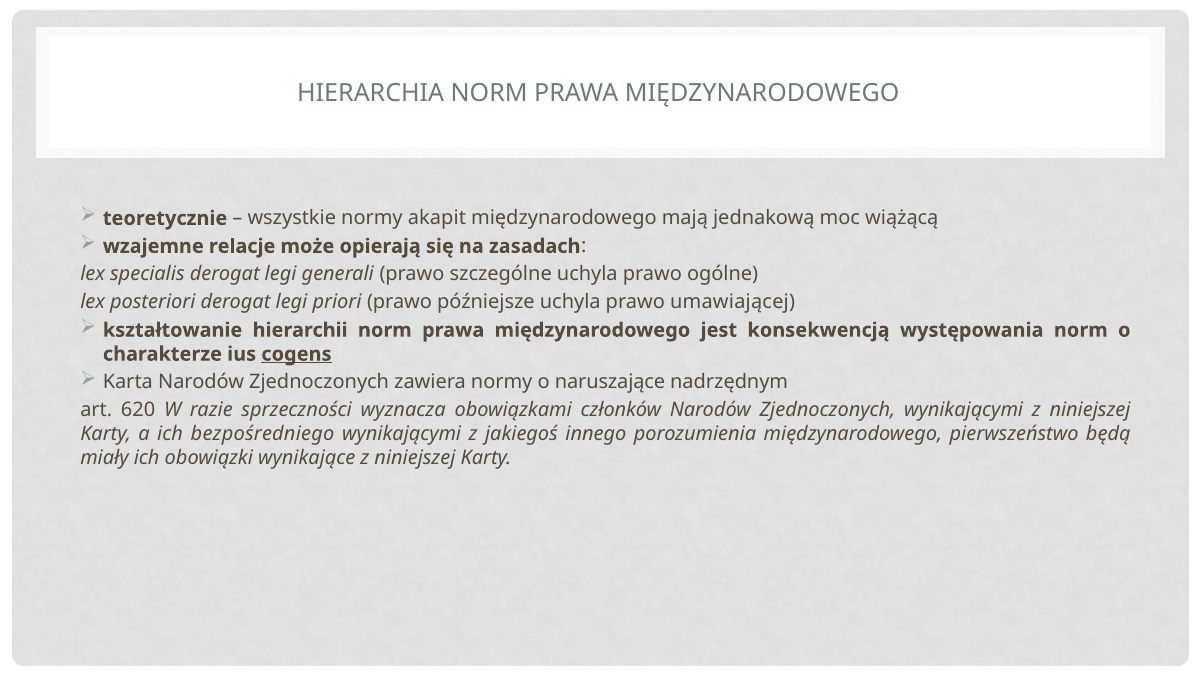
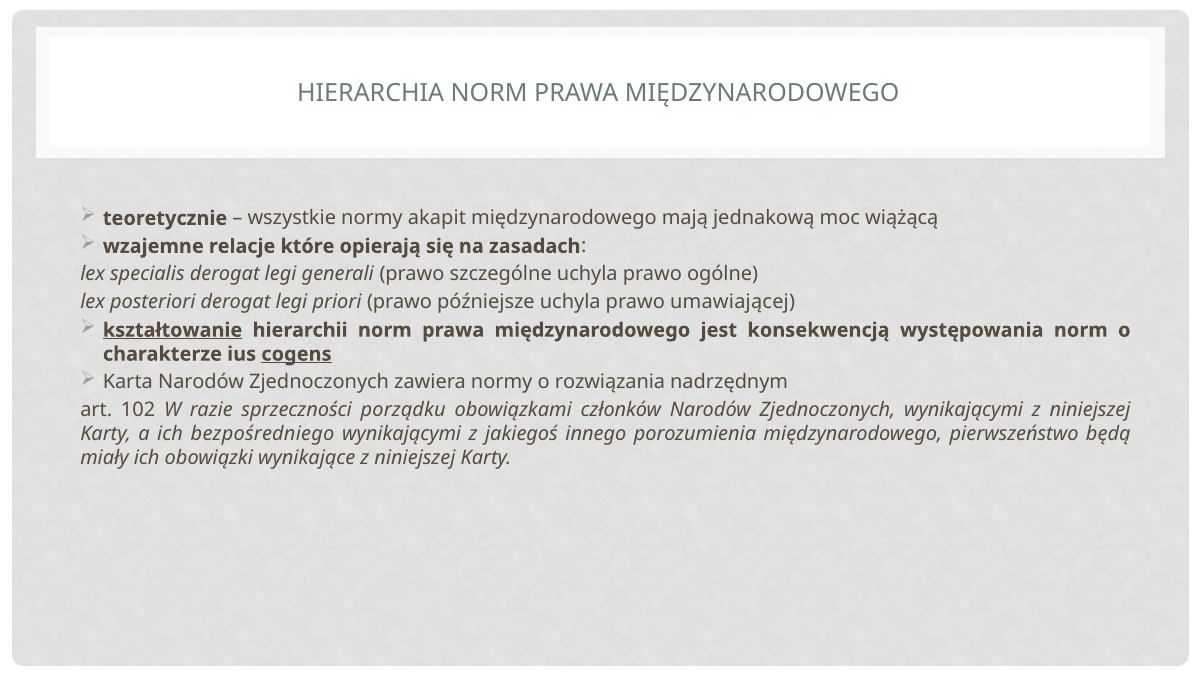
może: może -> które (307, 246)
kształtowanie underline: none -> present (173, 330)
naruszające: naruszające -> rozwiązania (610, 382)
620: 620 -> 102 (138, 410)
wyznacza: wyznacza -> porządku (403, 410)
